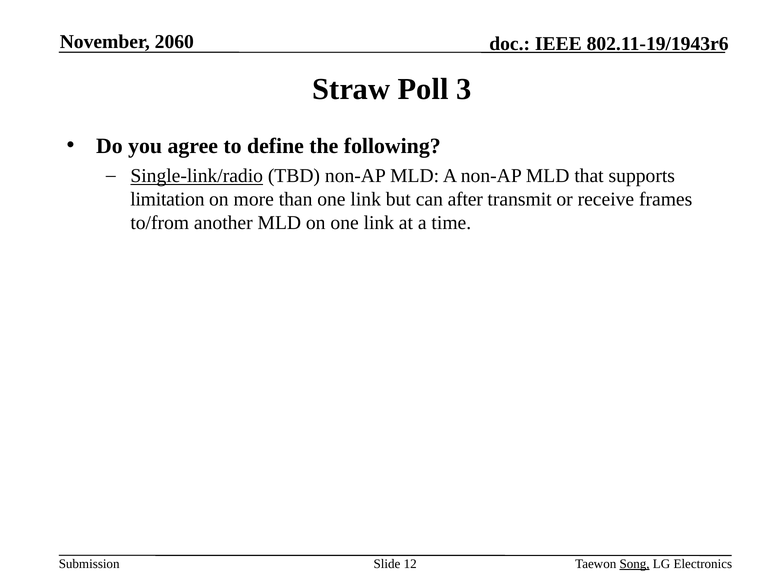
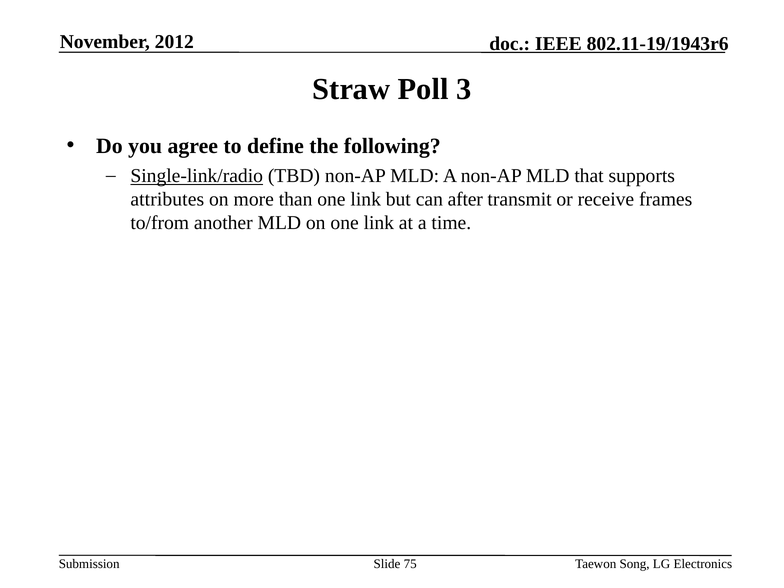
2060: 2060 -> 2012 (174, 42)
limitation: limitation -> attributes (167, 199)
12: 12 -> 75 (410, 564)
Song underline: present -> none (635, 564)
